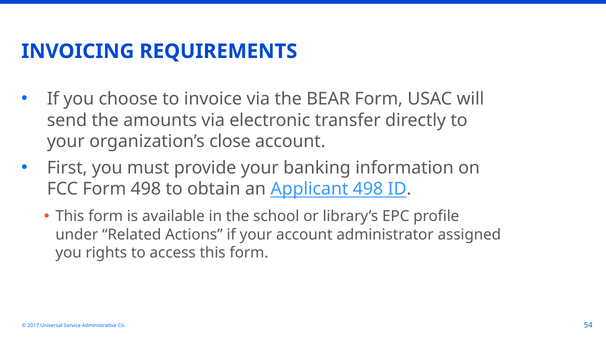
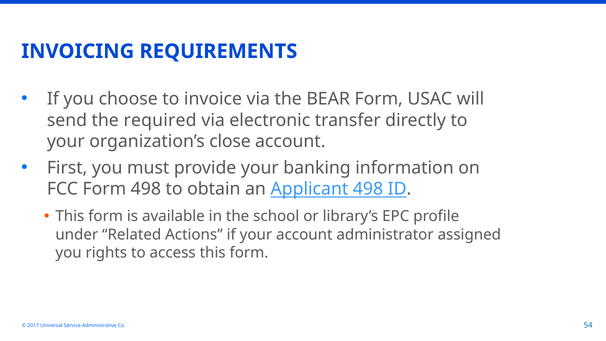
amounts: amounts -> required (160, 120)
